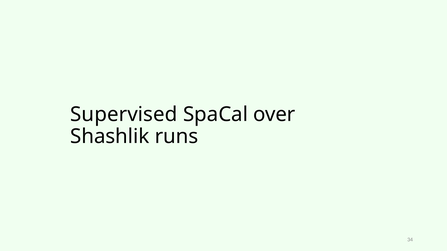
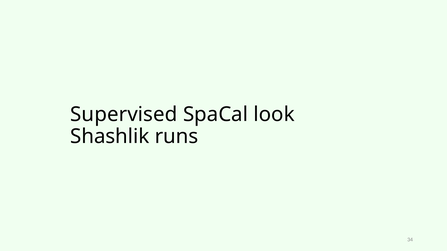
over: over -> look (274, 115)
